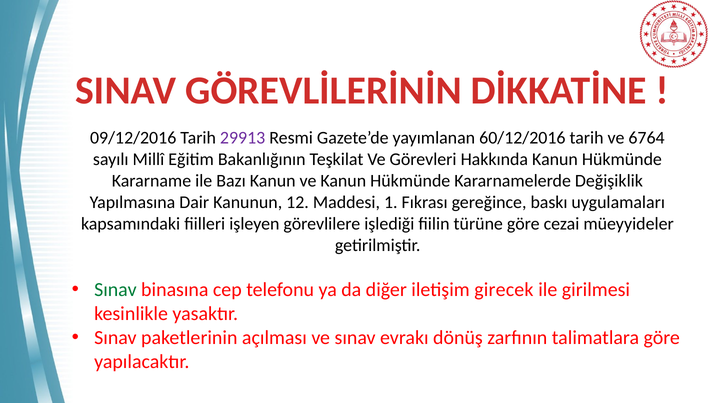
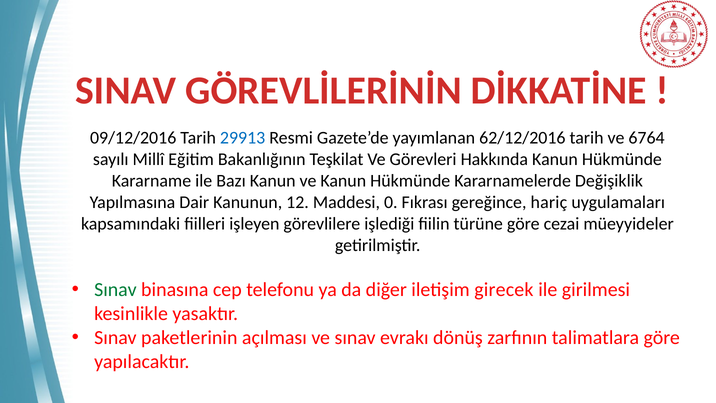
29913 colour: purple -> blue (243, 138)
60/12/2016: 60/12/2016 -> 62/12/2016 (522, 138)
1: 1 -> 0 (391, 202)
baskı: baskı -> hariç (549, 202)
